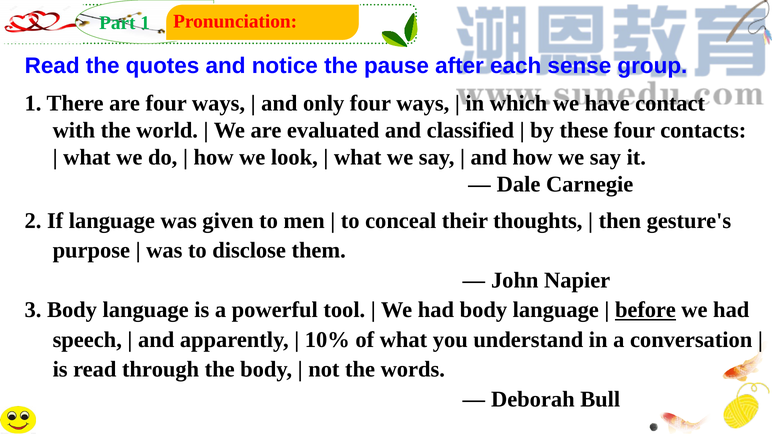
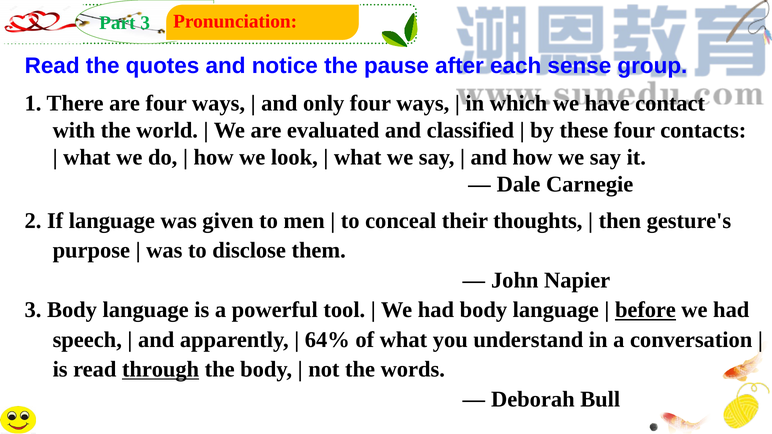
Part 1: 1 -> 3 (145, 23)
10%: 10% -> 64% (327, 340)
through underline: none -> present (161, 370)
